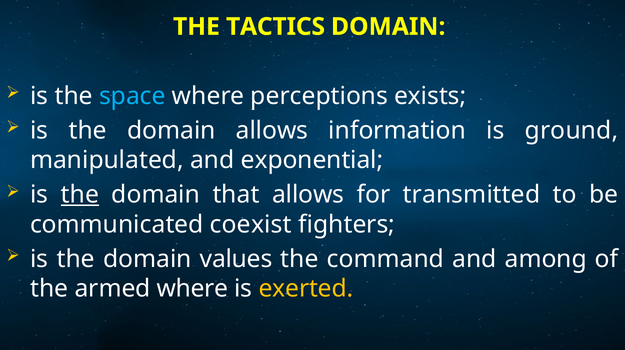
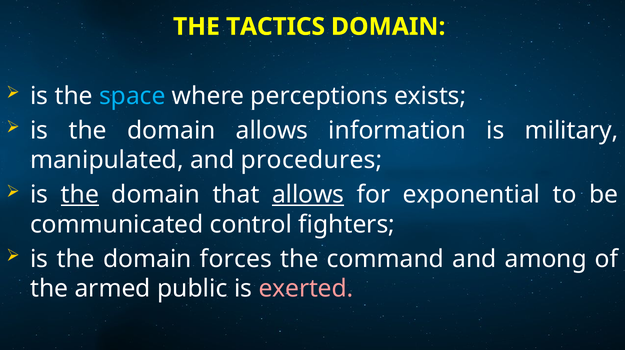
ground: ground -> military (572, 130)
exponential: exponential -> procedures (312, 160)
allows underline: none -> present (308, 195)
transmitted: transmitted -> exponential (472, 195)
coexist: coexist -> control (251, 224)
values: values -> forces (236, 259)
armed where: where -> public (192, 289)
exerted colour: yellow -> pink (306, 289)
